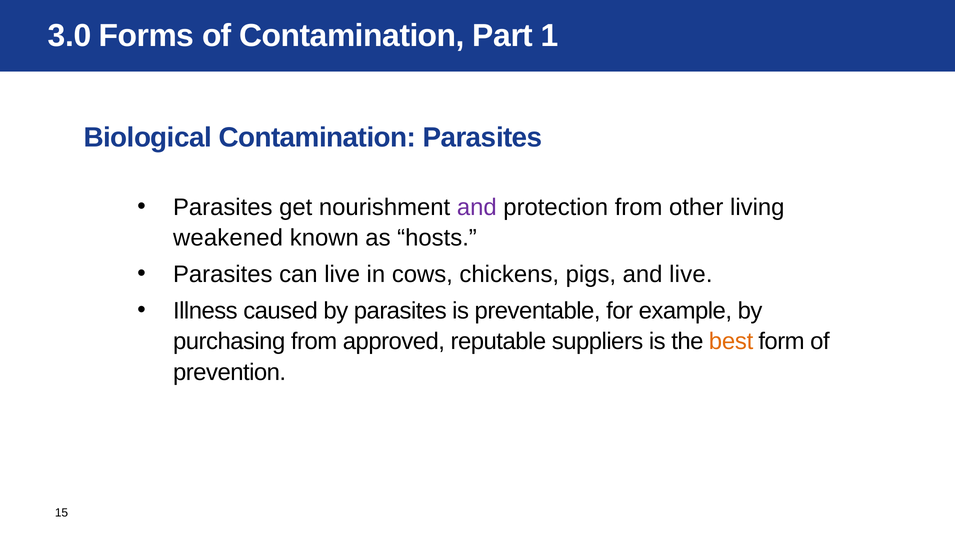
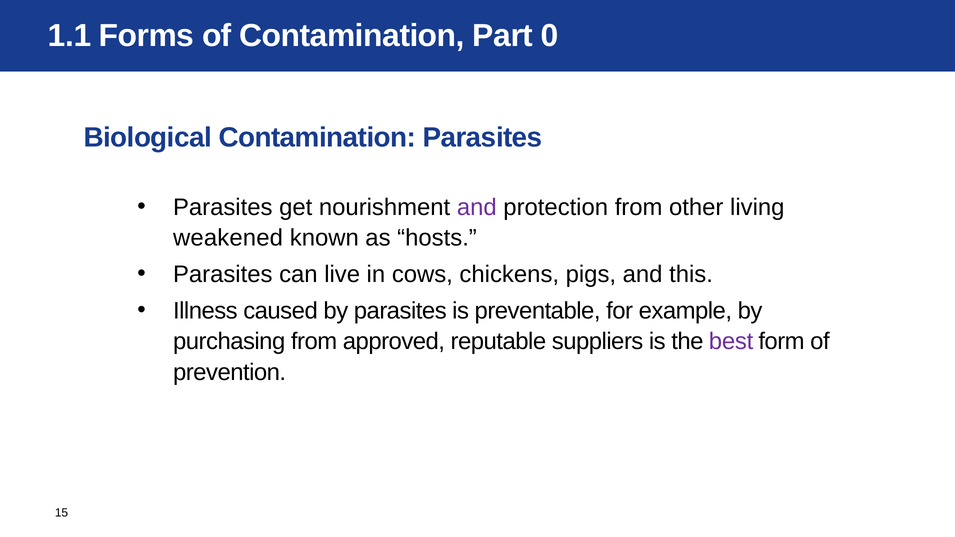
3.0: 3.0 -> 1.1 (69, 36)
1: 1 -> 0 (550, 36)
and live: live -> this (691, 274)
best colour: orange -> purple (731, 342)
